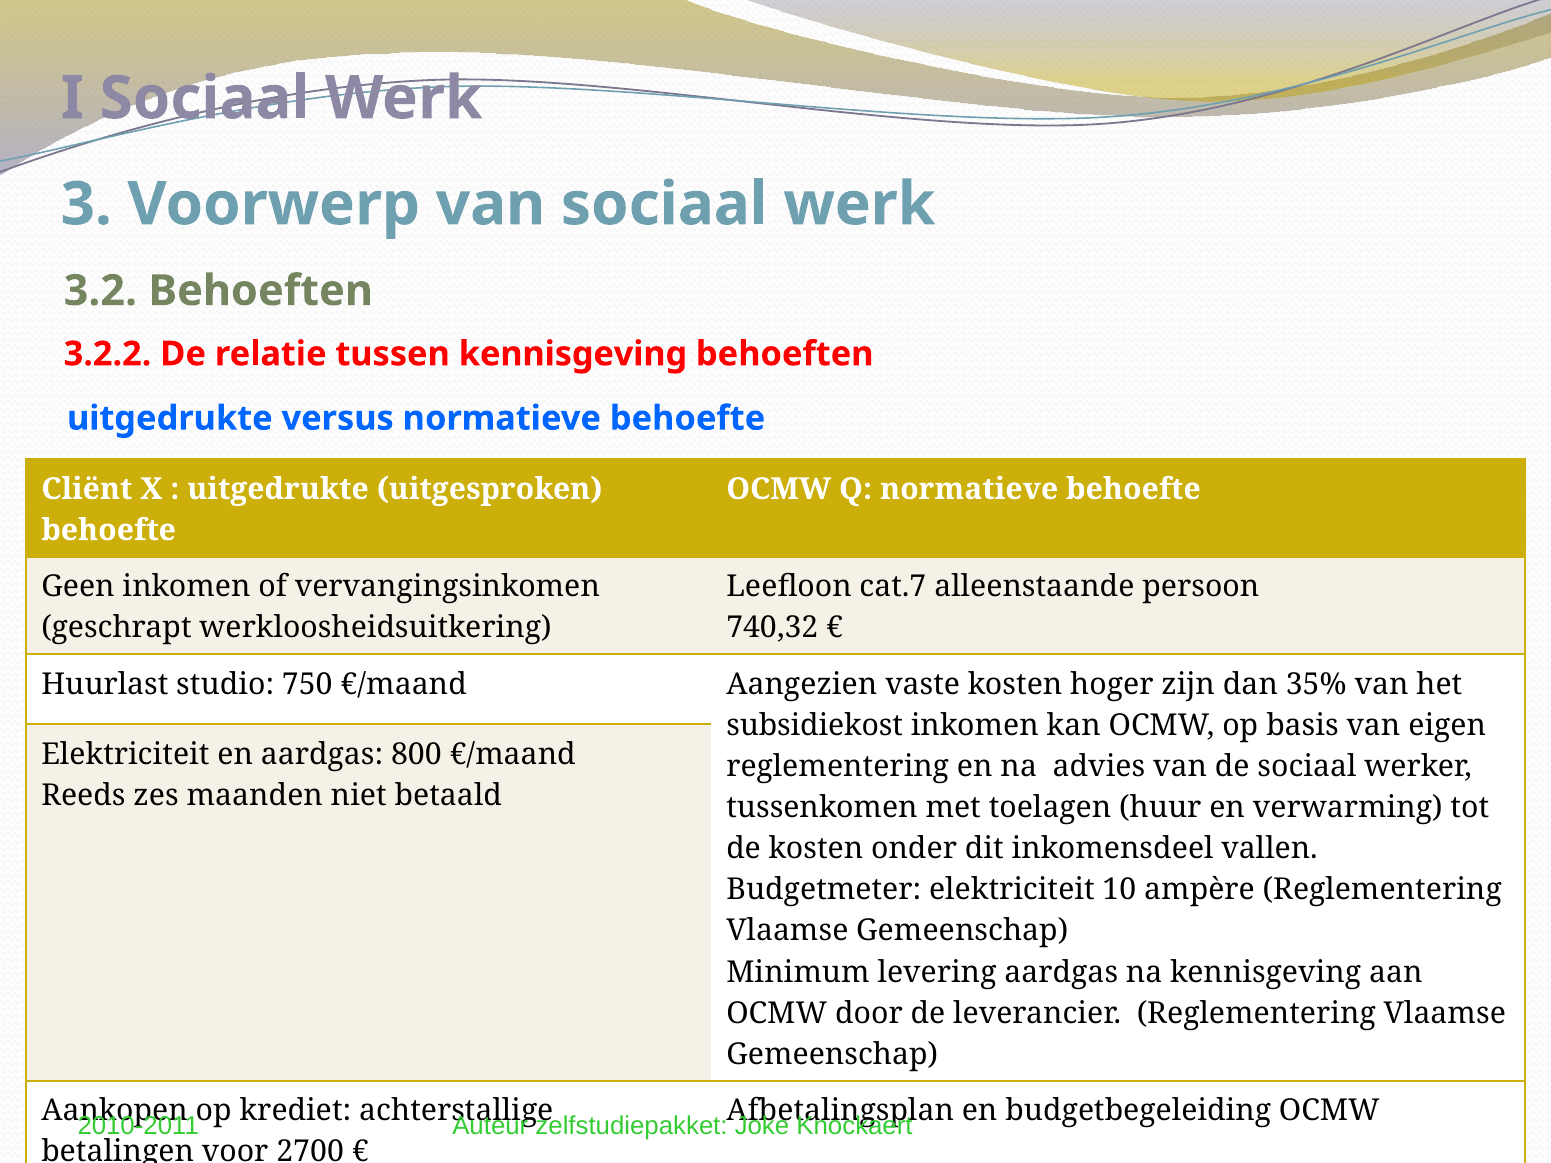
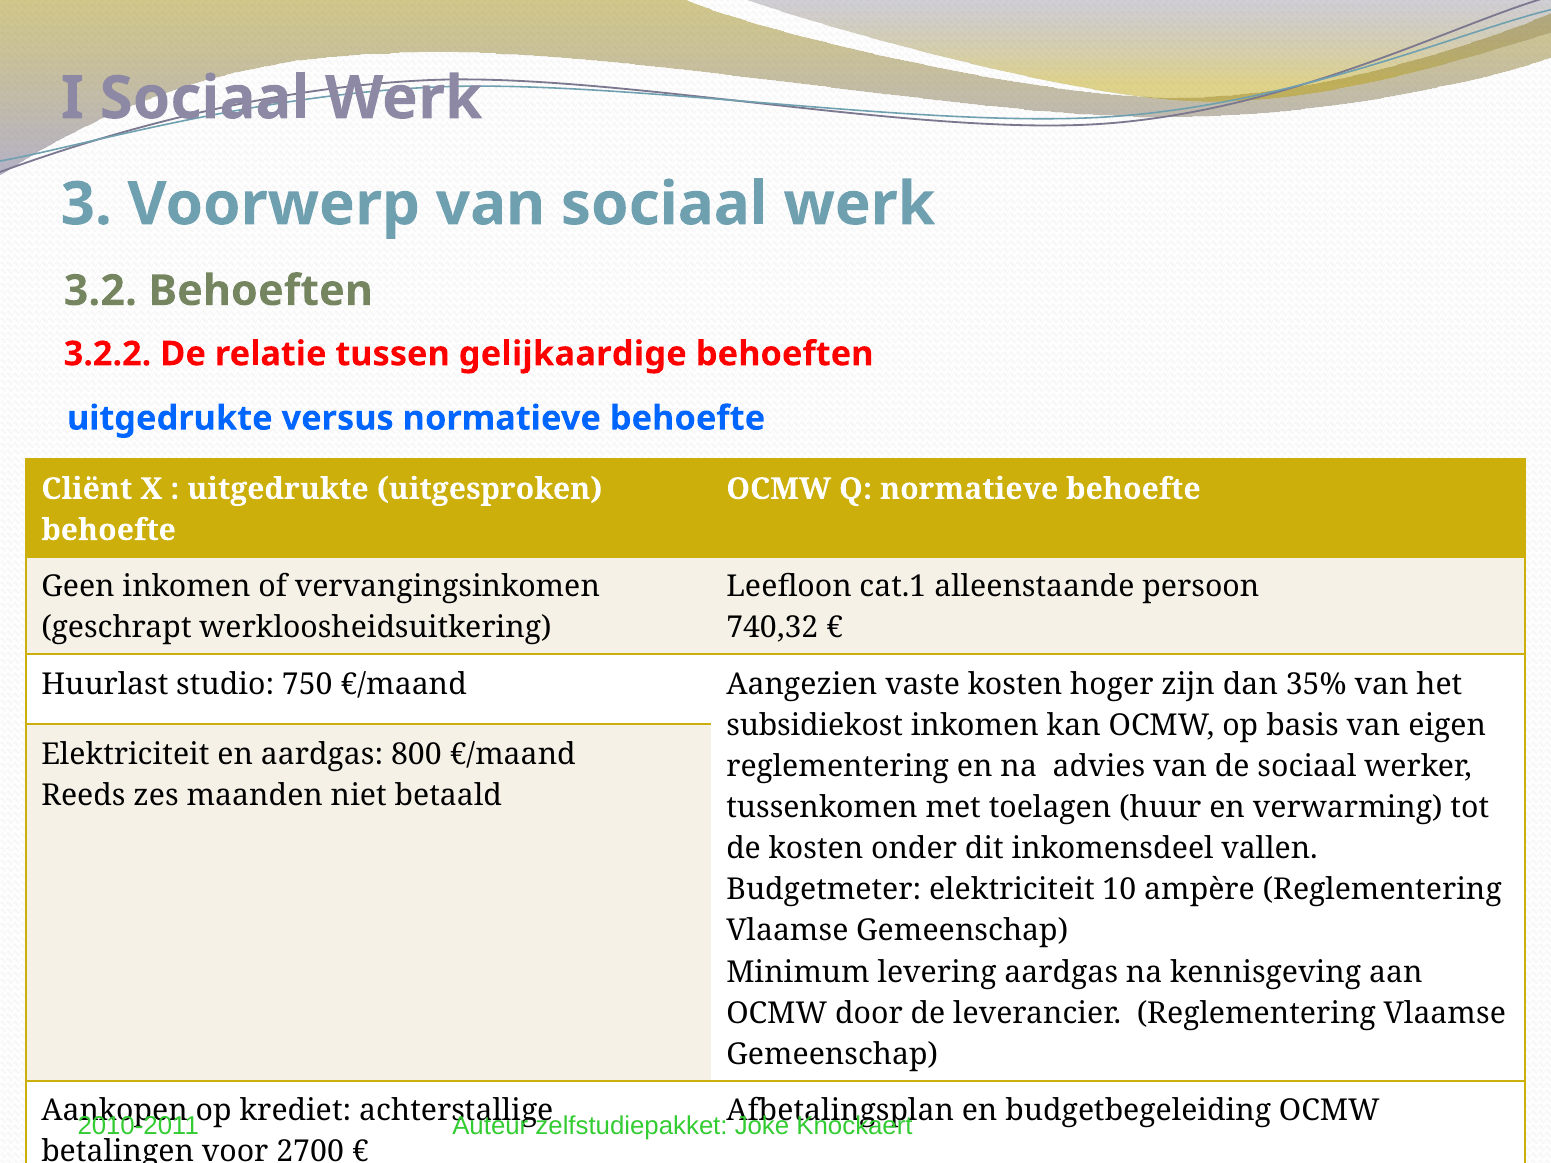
tussen kennisgeving: kennisgeving -> gelijkaardige (573, 354)
cat.7: cat.7 -> cat.1 (893, 587)
